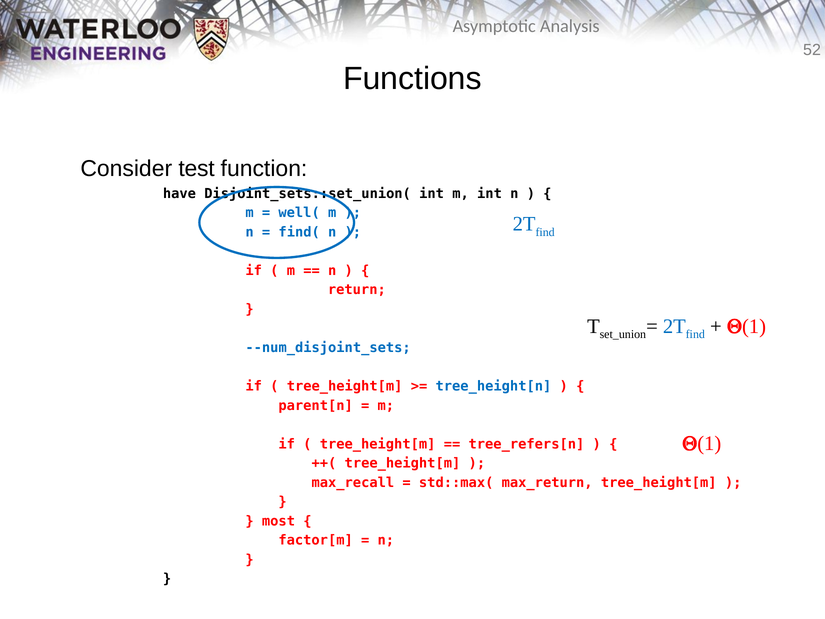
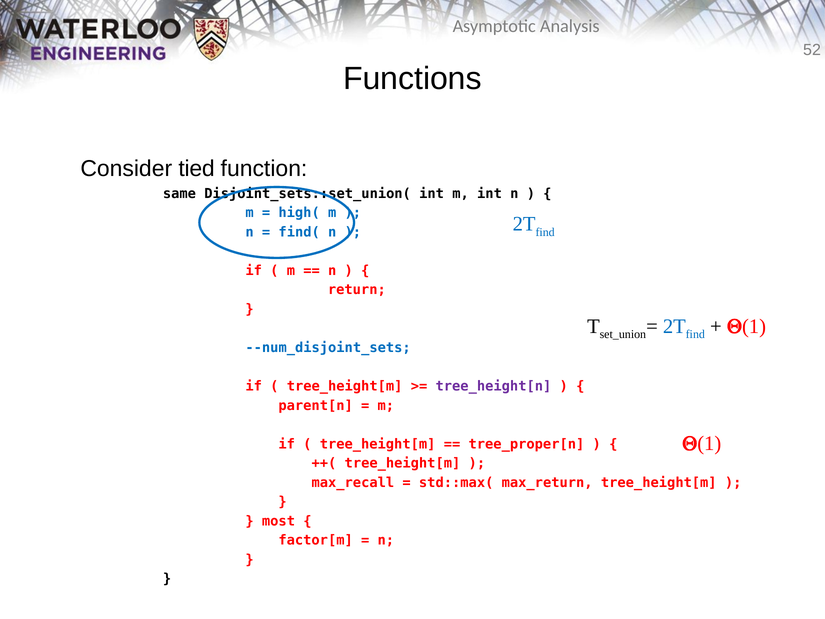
test: test -> tied (197, 168)
have: have -> same (179, 193)
well(: well( -> high( (299, 213)
tree_height[n colour: blue -> purple (493, 386)
tree_refers[n: tree_refers[n -> tree_proper[n (526, 444)
